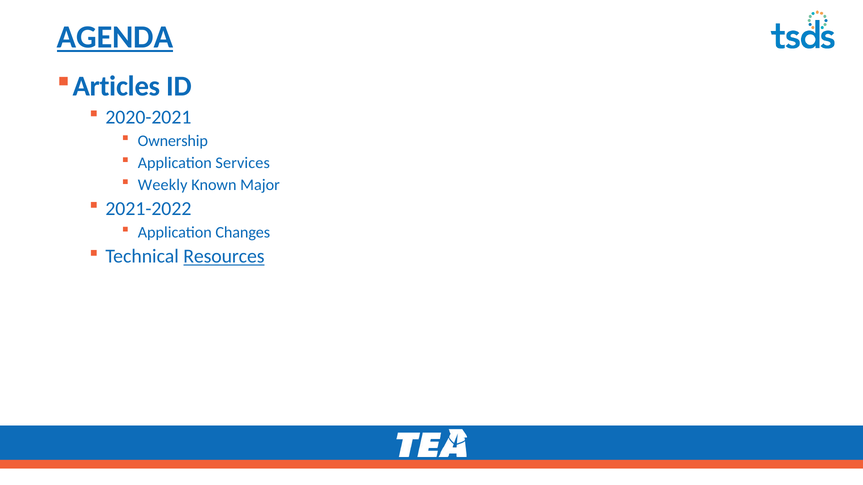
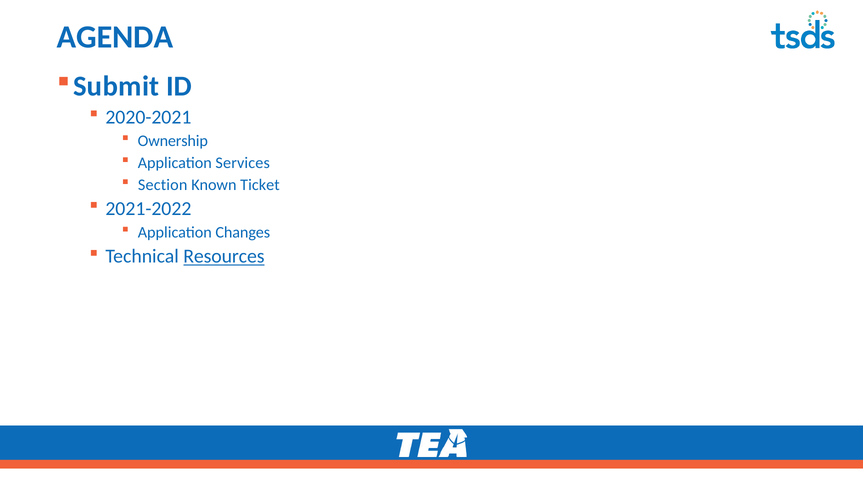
AGENDA underline: present -> none (115, 37)
Articles: Articles -> Submit (116, 86)
Weekly: Weekly -> Section (163, 185)
Major: Major -> Ticket (260, 185)
